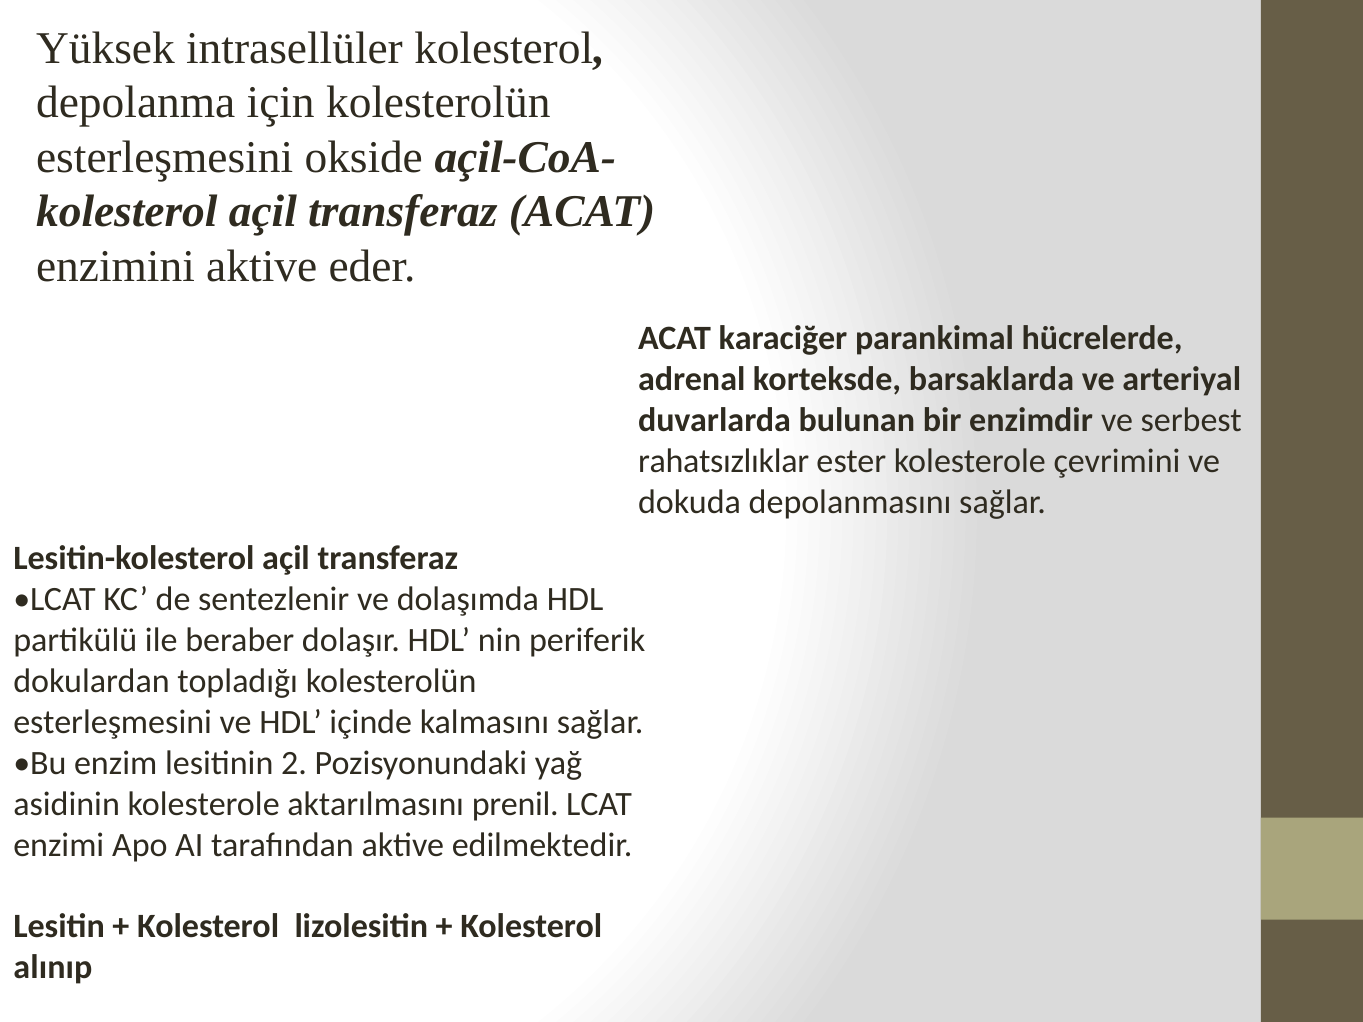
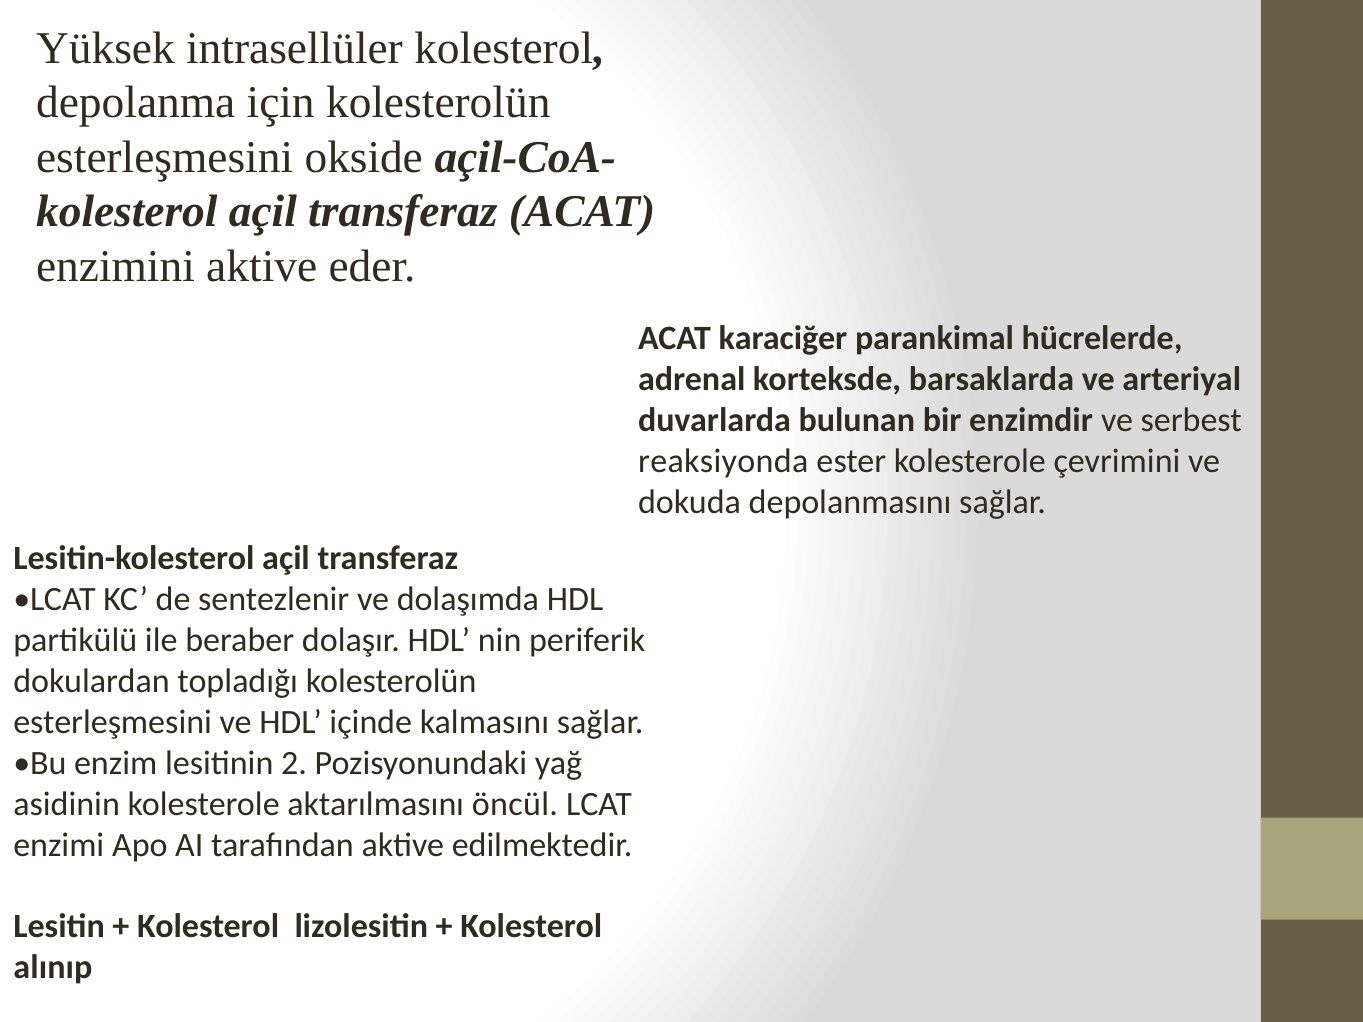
rahatsızlıklar: rahatsızlıklar -> reaksiyonda (723, 461)
prenil: prenil -> öncül (515, 804)
